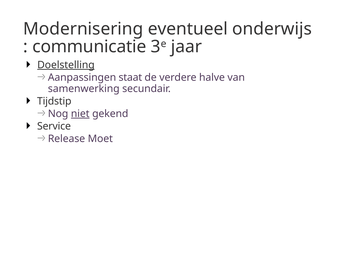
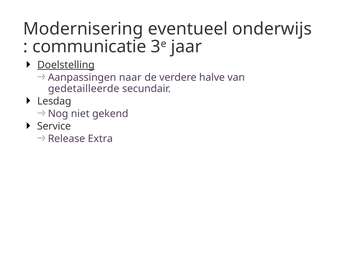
staat: staat -> naar (130, 78)
samenwerking: samenwerking -> gedetailleerde (84, 89)
Tijdstip: Tijdstip -> Lesdag (54, 101)
niet underline: present -> none (80, 114)
Moet: Moet -> Extra (100, 139)
